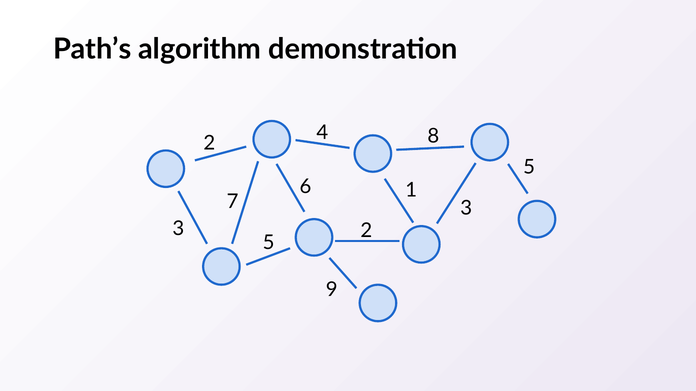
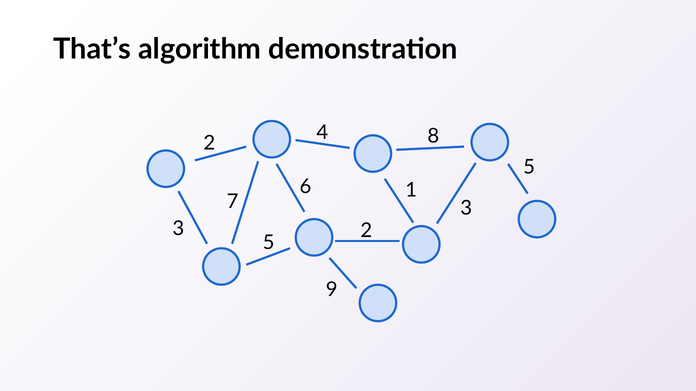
Path’s: Path’s -> That’s (92, 49)
